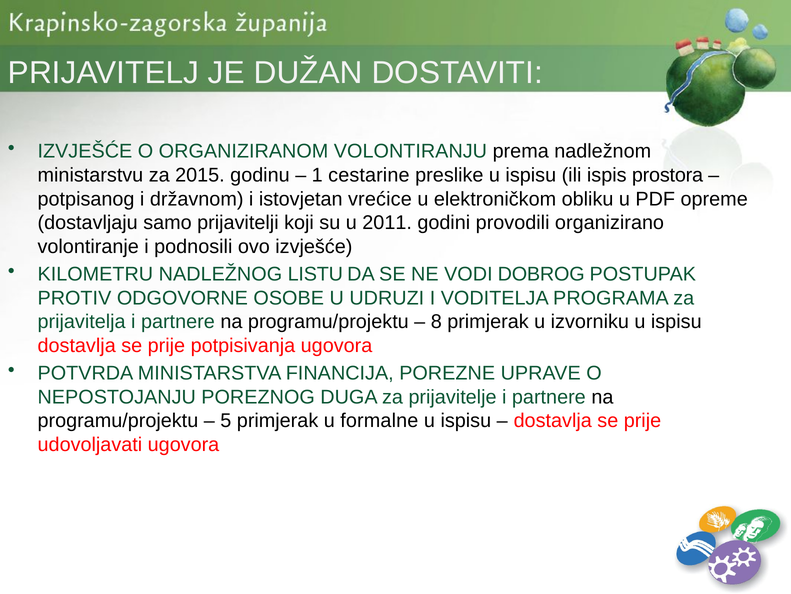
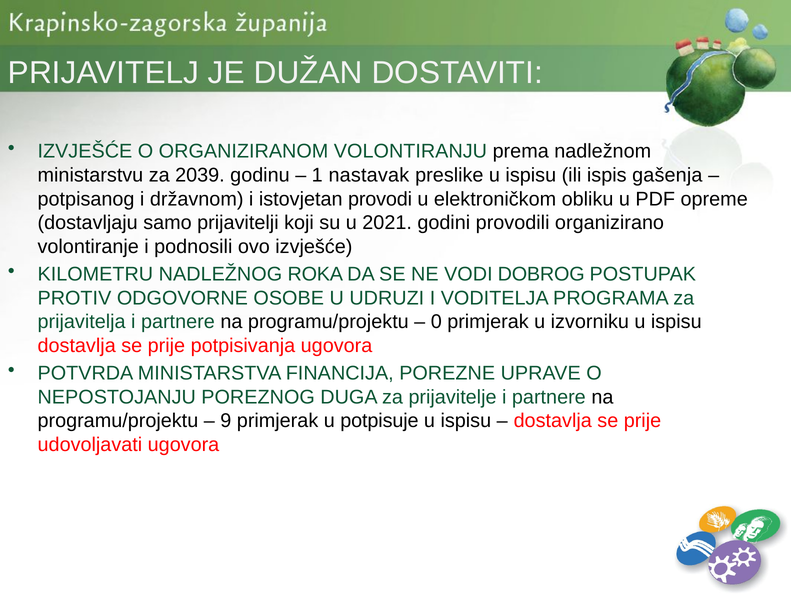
2015: 2015 -> 2039 (200, 175)
cestarine: cestarine -> nastavak (369, 175)
prostora: prostora -> gašenja (667, 175)
vrećice: vrećice -> provodi (380, 199)
2011: 2011 -> 2021 (387, 223)
LISTU: LISTU -> ROKA (315, 274)
8: 8 -> 0 (436, 322)
5: 5 -> 9 (226, 421)
formalne: formalne -> potpisuje (379, 421)
